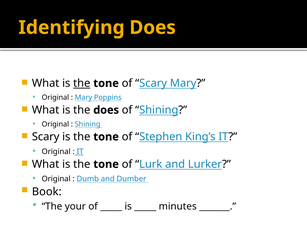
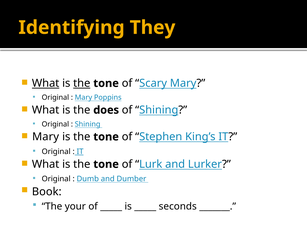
Identifying Does: Does -> They (153, 28)
What underline: none -> present (46, 83)
Scary: Scary -> Mary (46, 137)
minutes: minutes -> seconds (178, 207)
